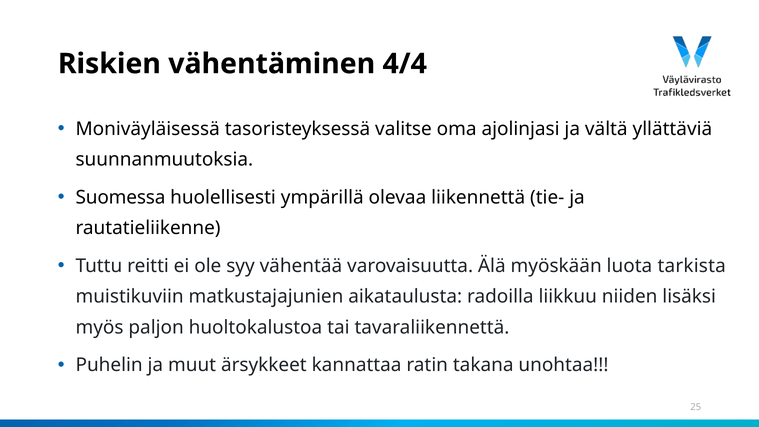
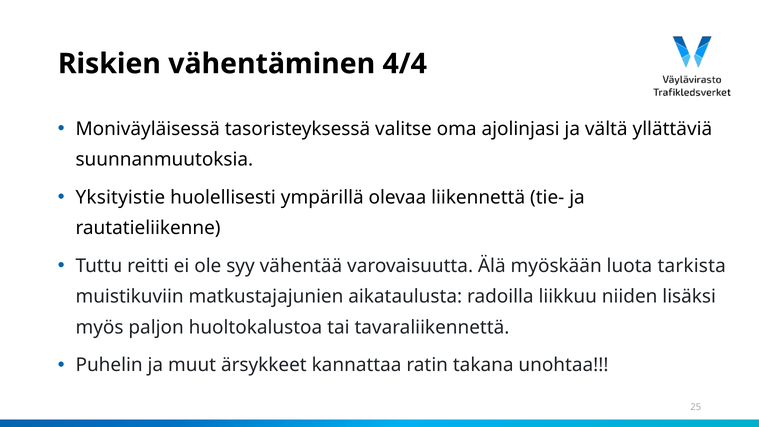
Suomessa: Suomessa -> Yksityistie (120, 197)
